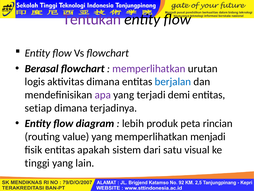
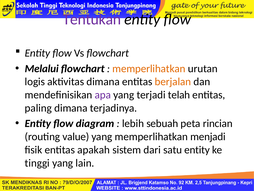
Berasal: Berasal -> Melalui (42, 68)
memperlihatkan colour: purple -> orange (149, 68)
berjalan colour: blue -> orange (173, 82)
demi: demi -> telah (179, 95)
setiap: setiap -> paling (38, 108)
produk: produk -> sebuah (162, 123)
satu visual: visual -> entity (197, 149)
